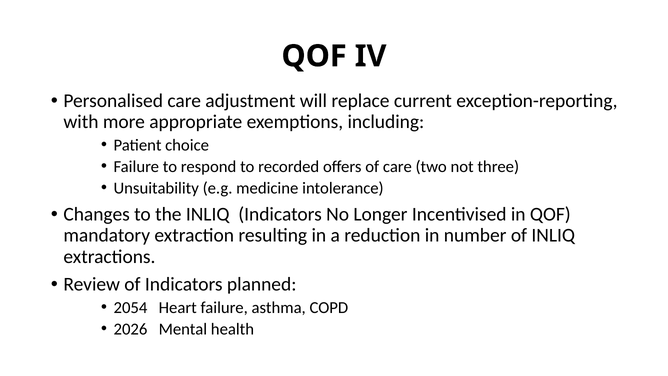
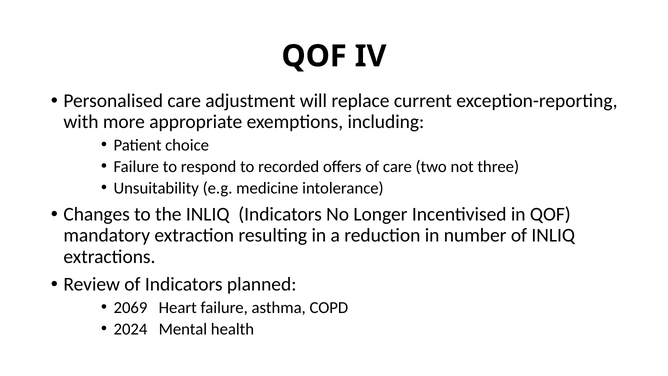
2054: 2054 -> 2069 (130, 307)
2026: 2026 -> 2024 (130, 329)
